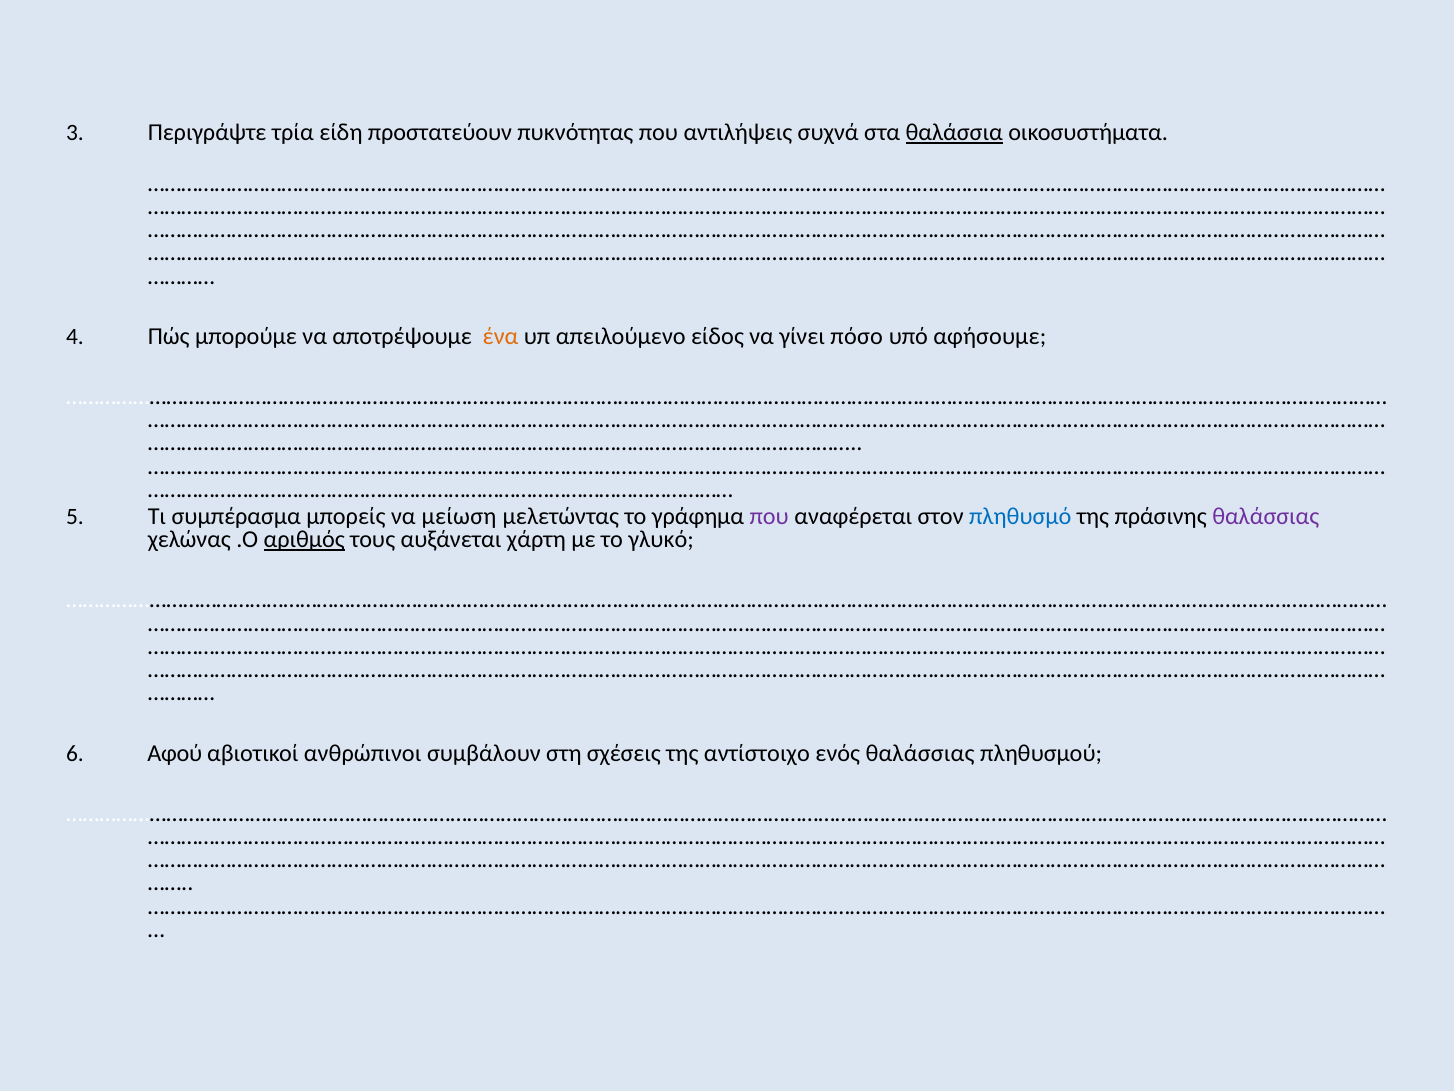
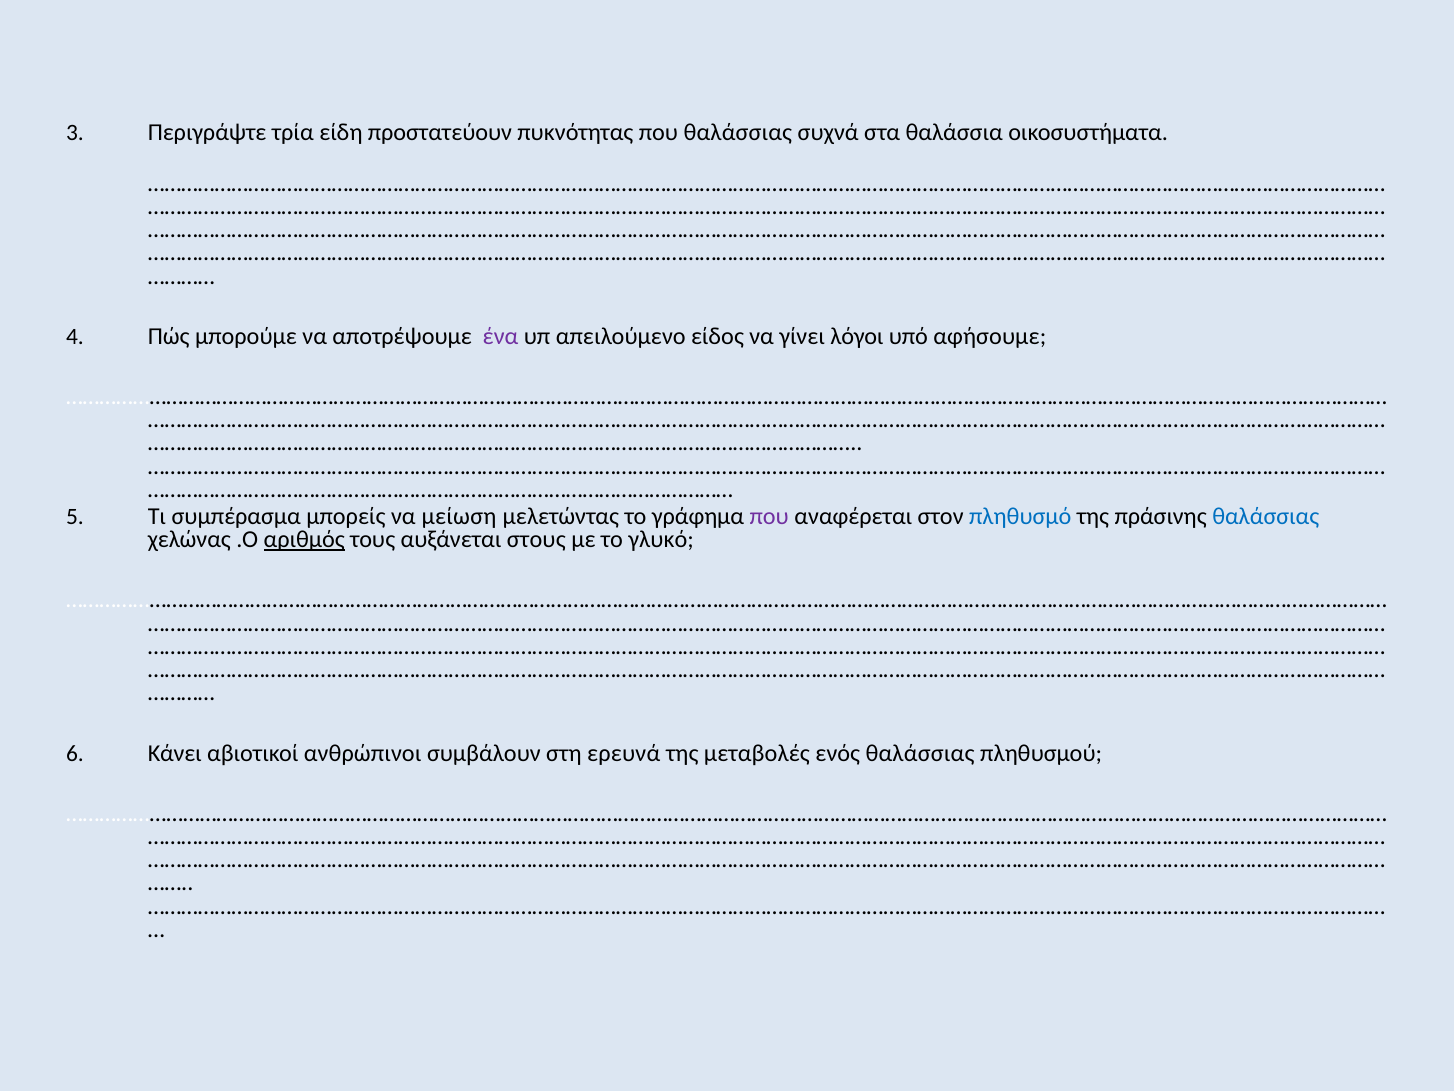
που αντιλήψεις: αντιλήψεις -> θαλάσσιας (738, 133)
θαλάσσια underline: present -> none (954, 133)
ένα colour: orange -> purple (501, 336)
πόσο: πόσο -> λόγοι (857, 336)
θαλάσσιας colour: purple -> blue (1266, 516)
χάρτη: χάρτη -> στους (536, 540)
Αφού: Αφού -> Κάνει (175, 753)
σχέσεις: σχέσεις -> ερευνά (624, 753)
αντίστοιχο: αντίστοιχο -> μεταβολές (757, 753)
